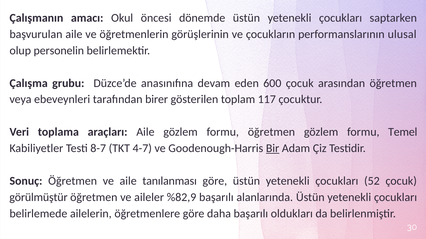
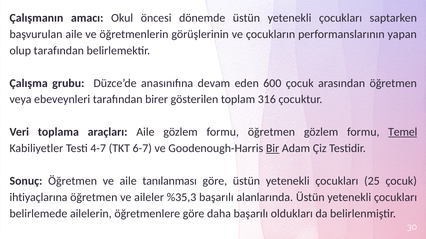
ulusal: ulusal -> yapan (402, 34)
olup personelin: personelin -> tarafından (59, 51)
117: 117 -> 316 (267, 100)
Temel underline: none -> present (403, 132)
8-7: 8-7 -> 4-7 (98, 149)
4-7: 4-7 -> 6-7 (142, 149)
52: 52 -> 25 (372, 181)
görülmüştür: görülmüştür -> ihtiyaçlarına (38, 198)
%82,9: %82,9 -> %35,3 (182, 198)
